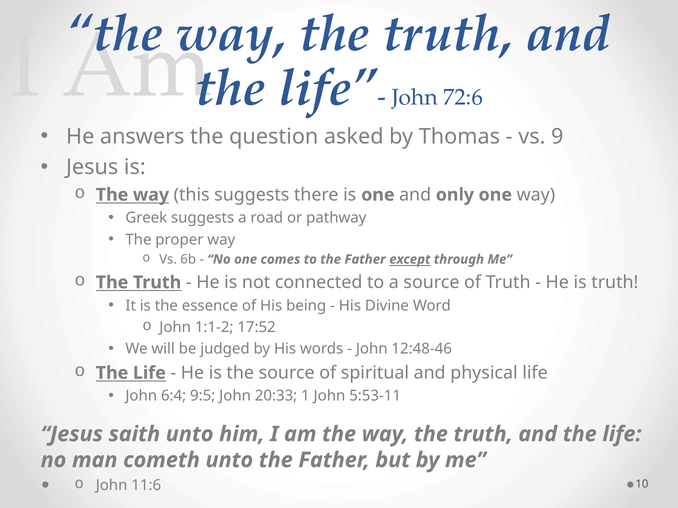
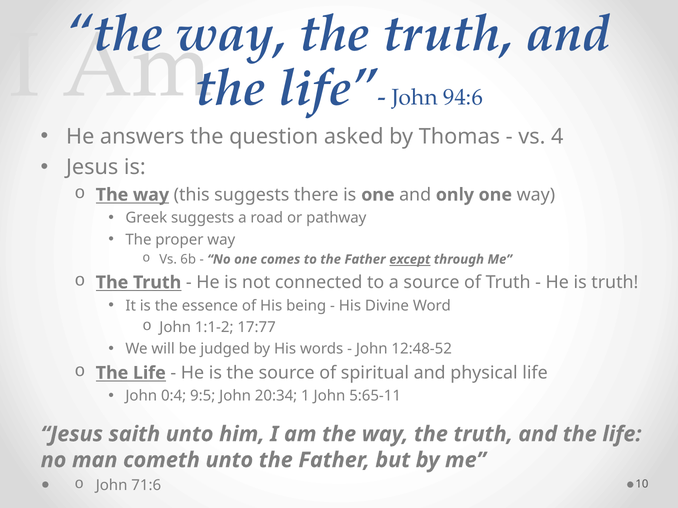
72:6: 72:6 -> 94:6 (463, 98)
9: 9 -> 4 (557, 137)
17:52: 17:52 -> 17:77 (257, 328)
12:48-46: 12:48-46 -> 12:48-52 (422, 349)
6:4: 6:4 -> 0:4 (174, 396)
20:33: 20:33 -> 20:34 (276, 396)
5:53-11: 5:53-11 -> 5:65-11 (375, 396)
11:6: 11:6 -> 71:6 (146, 486)
